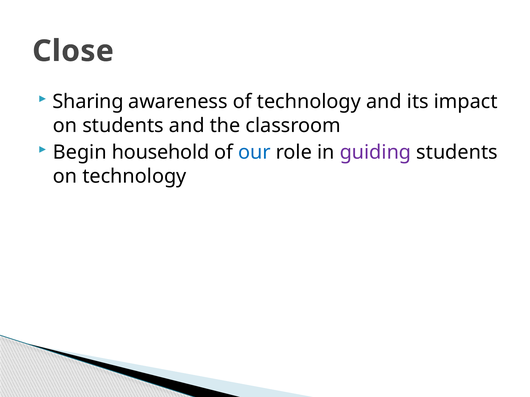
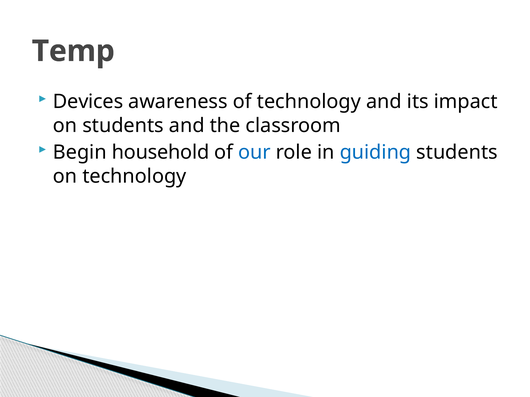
Close: Close -> Temp (73, 51)
Sharing: Sharing -> Devices (88, 102)
guiding colour: purple -> blue (375, 153)
